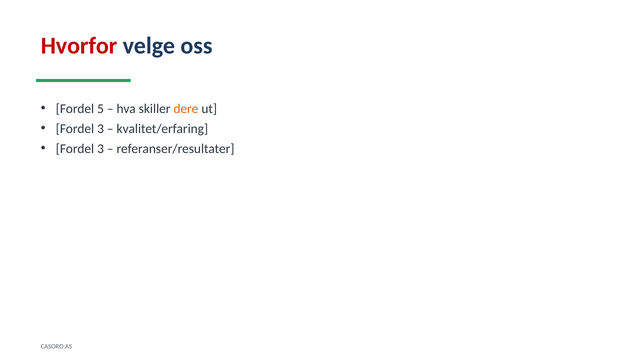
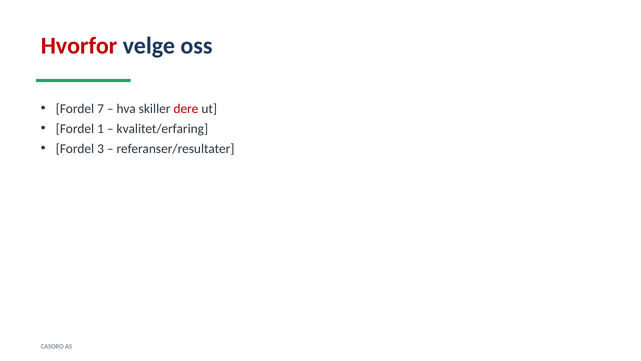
5: 5 -> 7 (101, 109)
dere colour: orange -> red (186, 109)
3: 3 -> 1 (101, 129)
